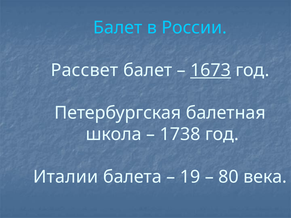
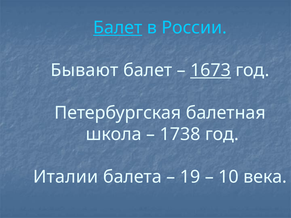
Балет underline: none -> present (118, 28)
Рассвет: Рассвет -> Бывают (84, 70)
80: 80 -> 10 (229, 177)
